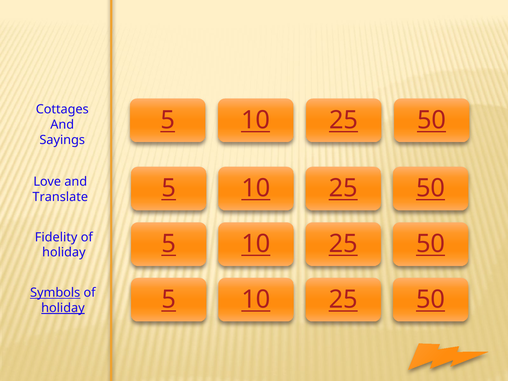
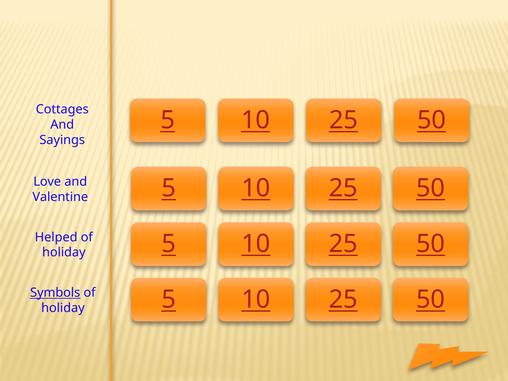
Translate: Translate -> Valentine (60, 197)
Fidelity: Fidelity -> Helped (56, 237)
holiday underline: present -> none (63, 308)
